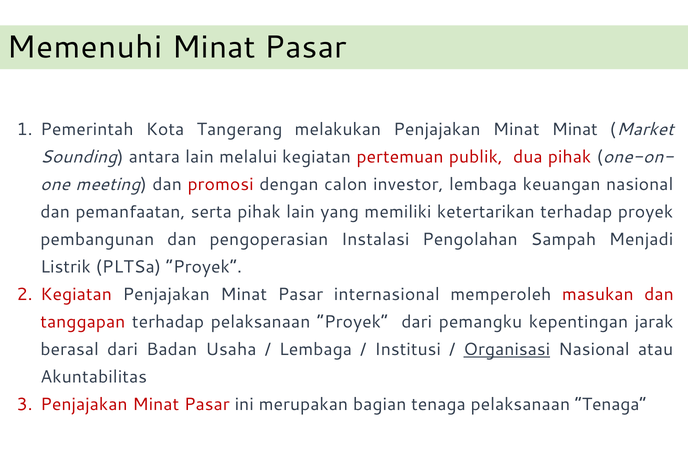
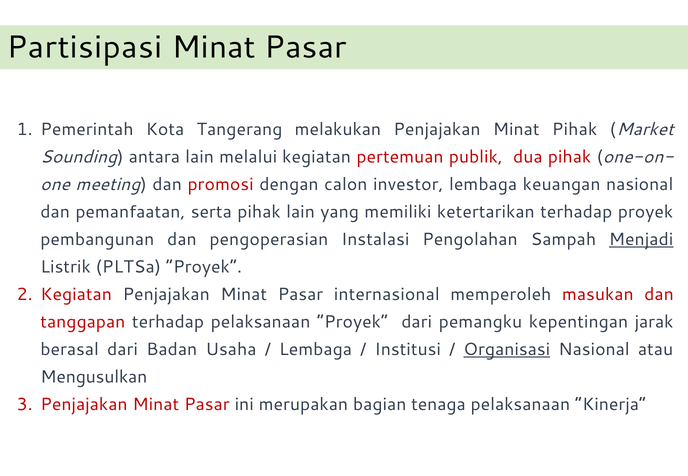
Memenuhi: Memenuhi -> Partisipasi (85, 47)
Minat Minat: Minat -> Pihak (575, 129)
Menjadi underline: none -> present (641, 240)
Akuntabilitas: Akuntabilitas -> Mengusulkan (94, 377)
pelaksanaan Tenaga: Tenaga -> Kinerja (611, 405)
